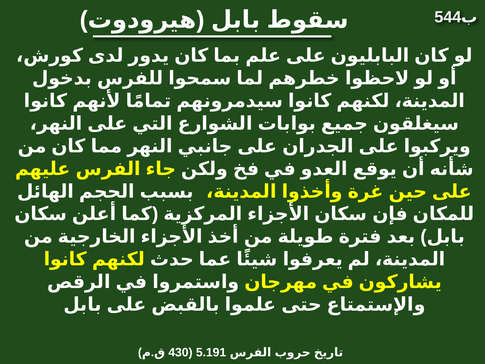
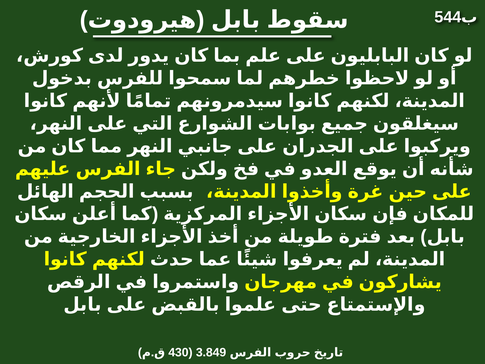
5.191: 5.191 -> 3.849 (211, 352)
